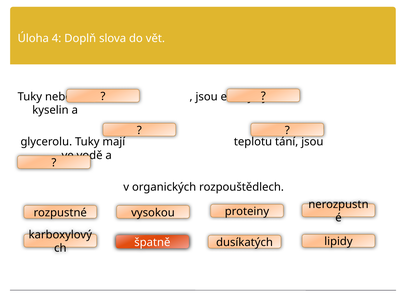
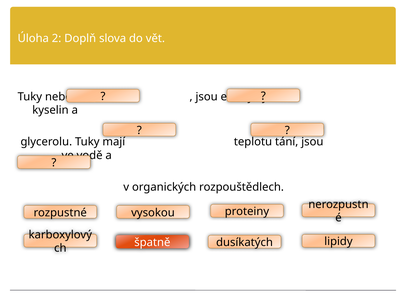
4: 4 -> 2 (57, 38)
